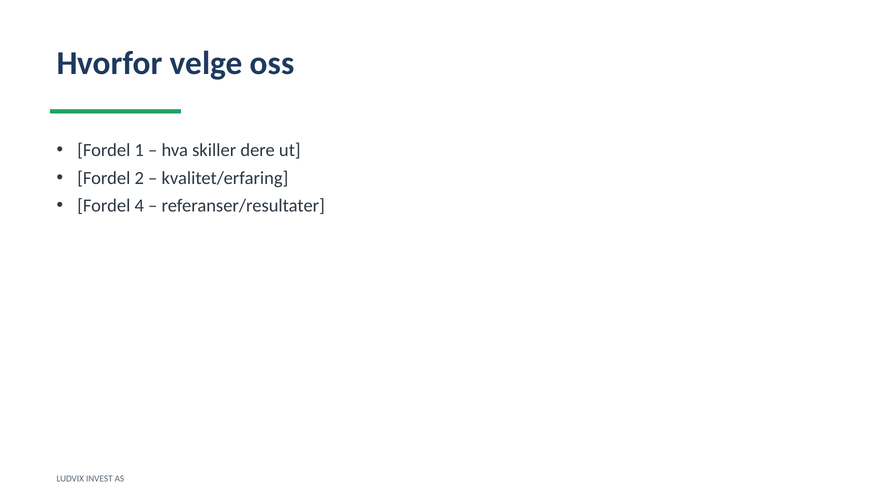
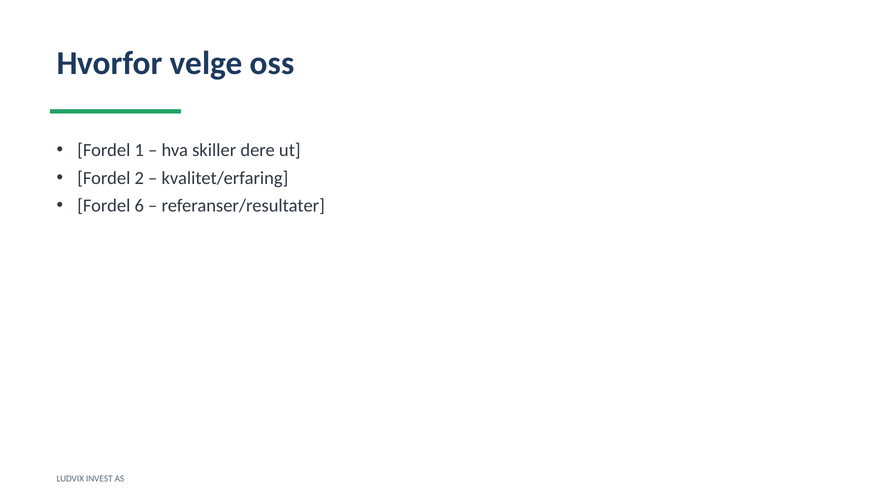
4: 4 -> 6 (139, 206)
